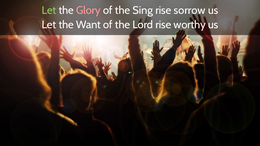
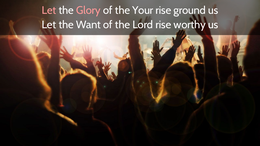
Let colour: light green -> pink (49, 10)
Sing: Sing -> Your (143, 10)
sorrow: sorrow -> ground (190, 10)
